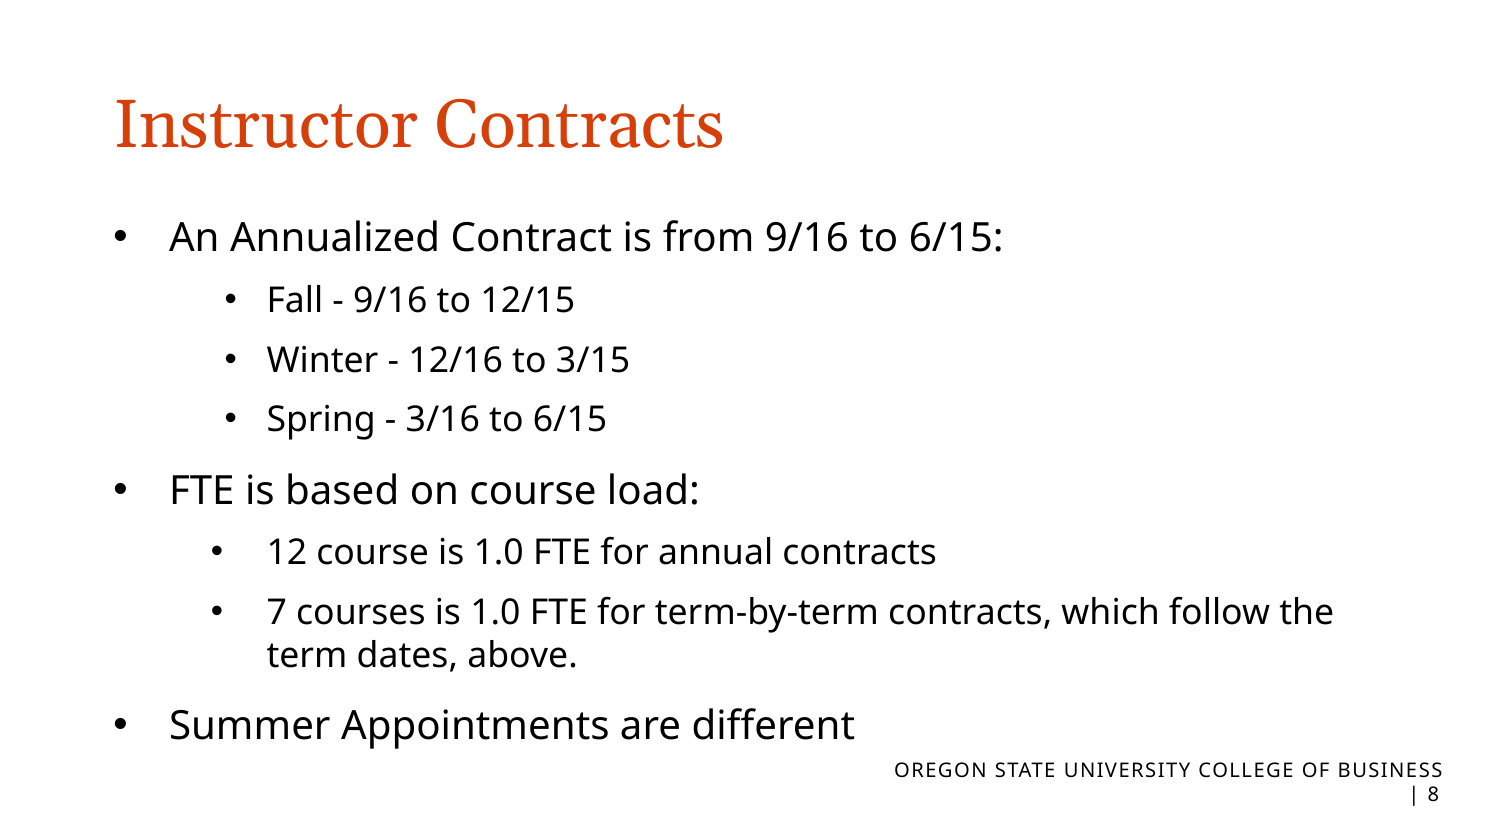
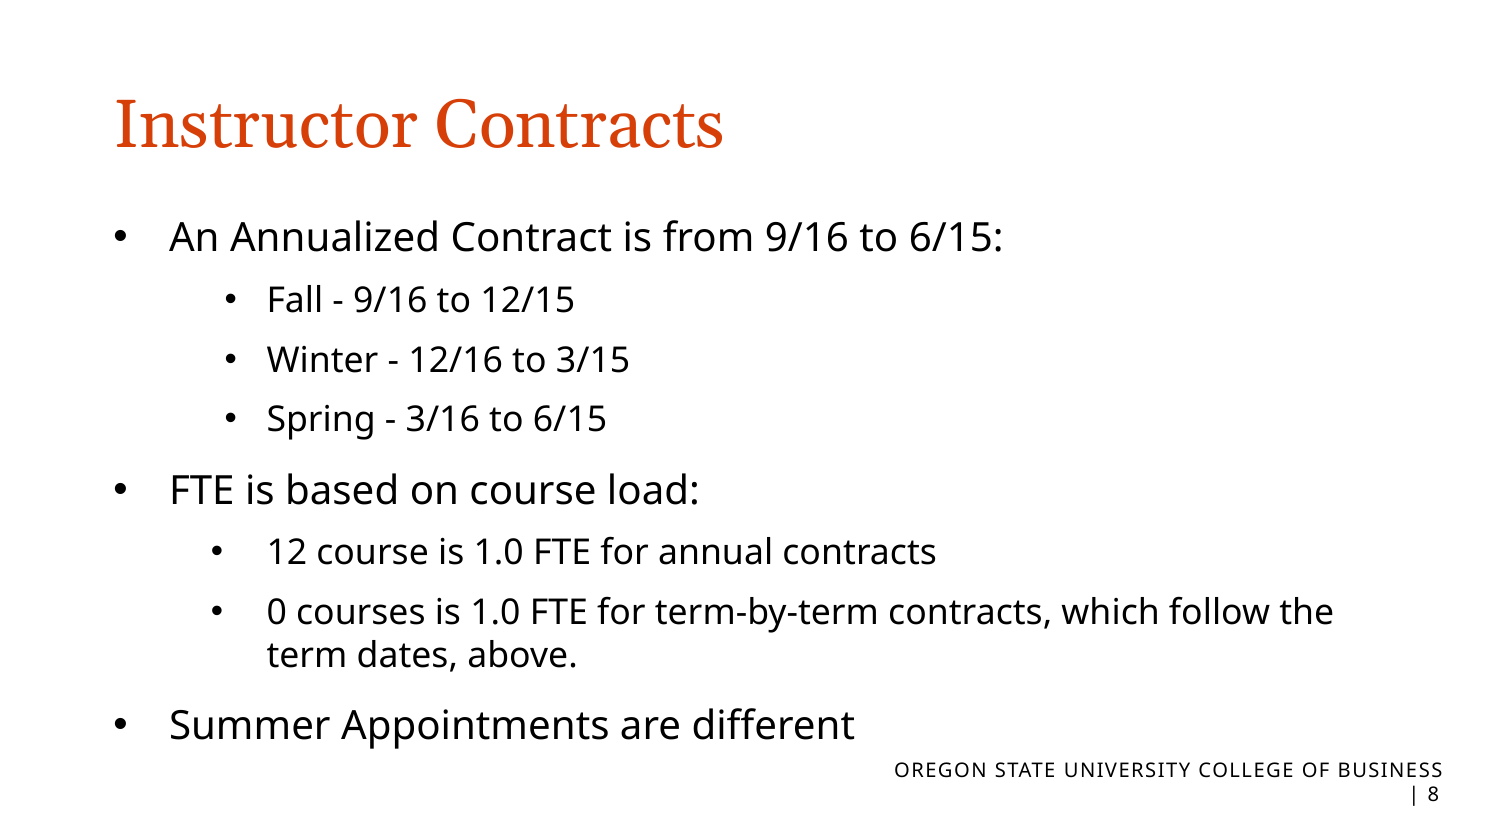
7: 7 -> 0 (277, 613)
